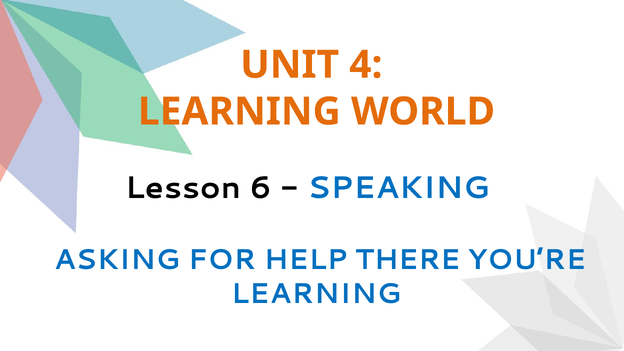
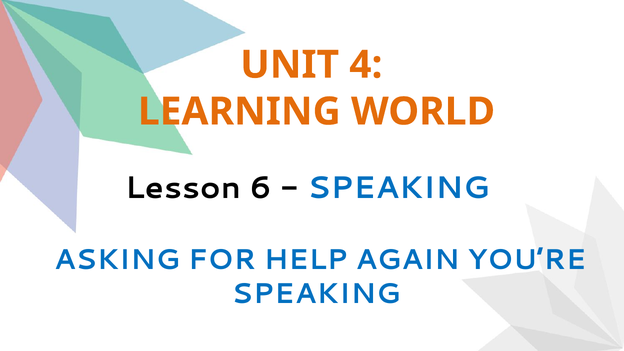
THERE: THERE -> AGAIN (407, 260)
LEARNING: LEARNING -> SPEAKING (316, 294)
